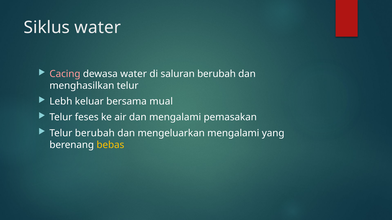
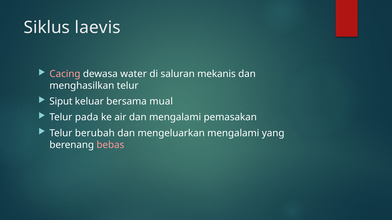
Siklus water: water -> laevis (98, 28)
saluran berubah: berubah -> mekanis (217, 74)
Lebh: Lebh -> Siput (61, 102)
feses: feses -> pada (87, 118)
bebas colour: yellow -> pink (110, 145)
